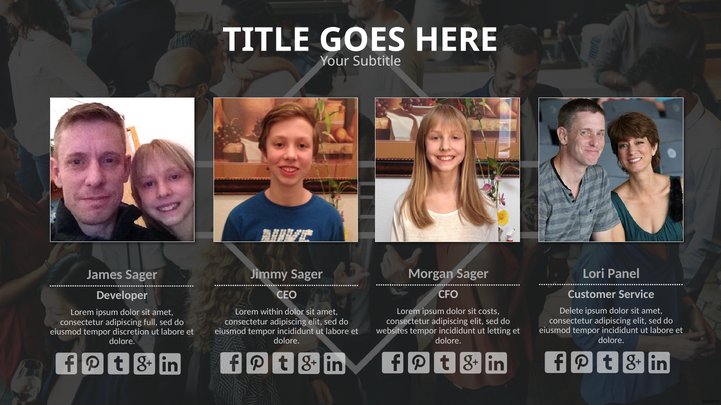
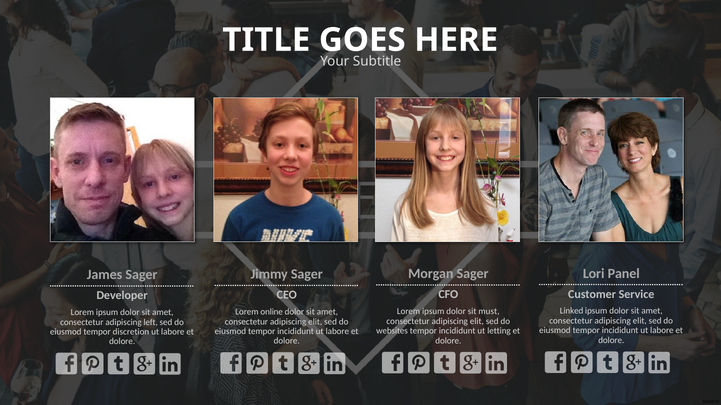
Delete: Delete -> Linked (572, 311)
costs: costs -> must (489, 312)
within: within -> online (272, 312)
full: full -> left (151, 323)
